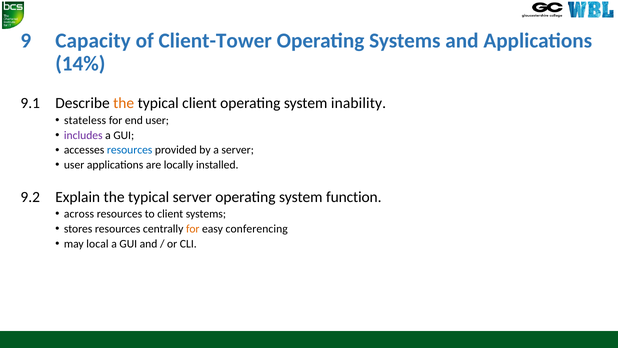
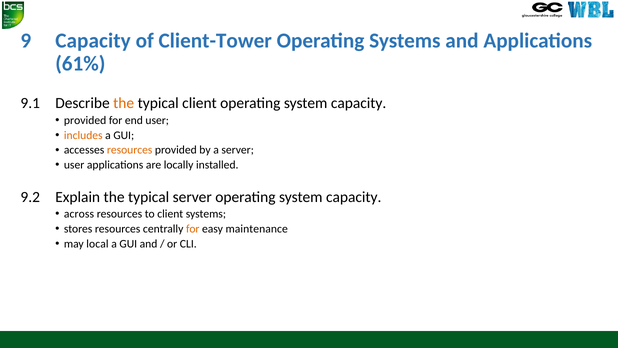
14%: 14% -> 61% (80, 63)
client operating system inability: inability -> capacity (359, 103)
stateless: stateless -> provided (85, 120)
includes colour: purple -> orange (83, 135)
resources colour: blue -> orange (130, 150)
server operating system function: function -> capacity (354, 197)
conferencing: conferencing -> maintenance (257, 229)
